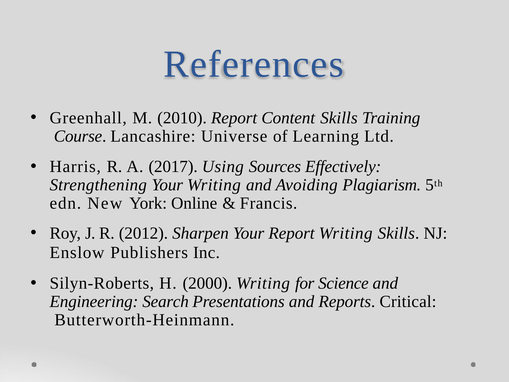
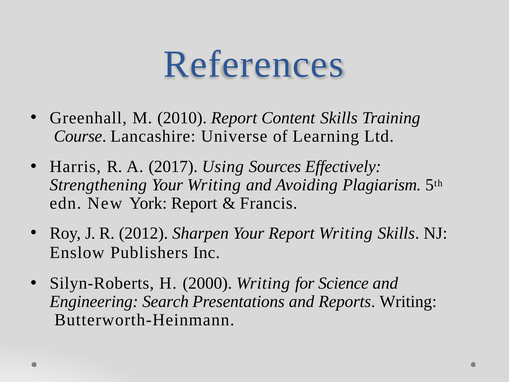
York Online: Online -> Report (194, 203)
Reports Critical: Critical -> Writing (408, 301)
